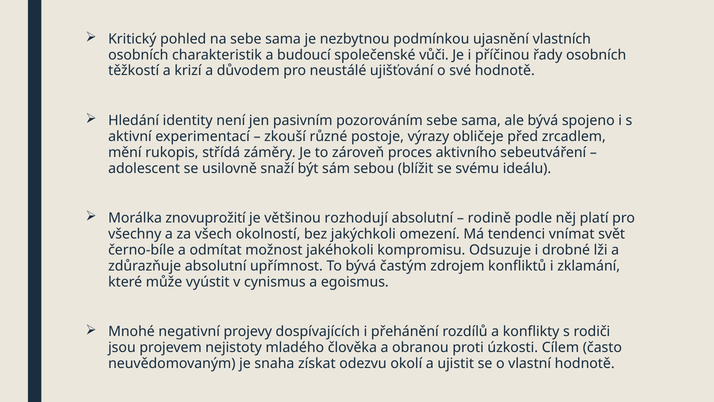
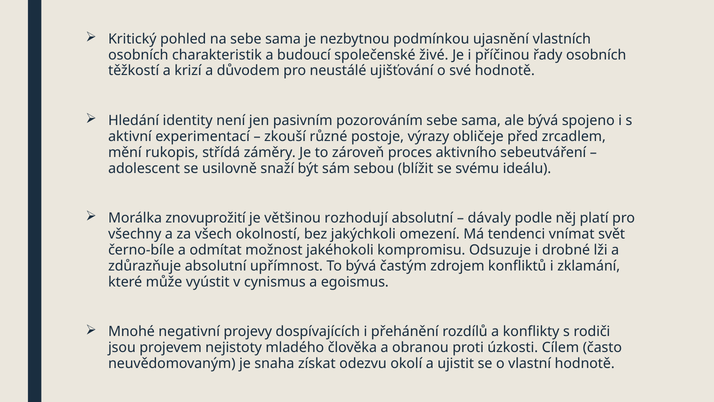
vůči: vůči -> živé (434, 55)
rodině: rodině -> dávaly (489, 218)
